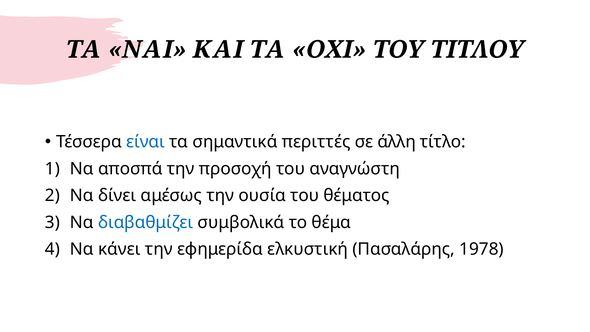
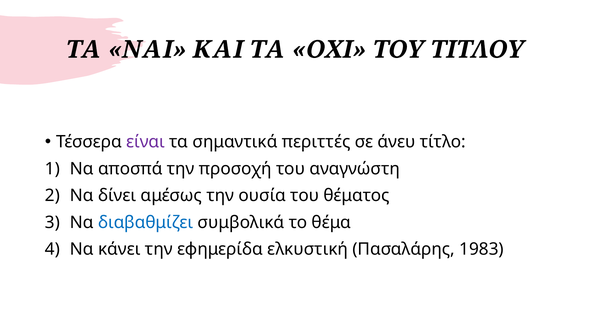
είναι colour: blue -> purple (146, 142)
άλλη: άλλη -> άνευ (397, 142)
1978: 1978 -> 1983 (481, 249)
